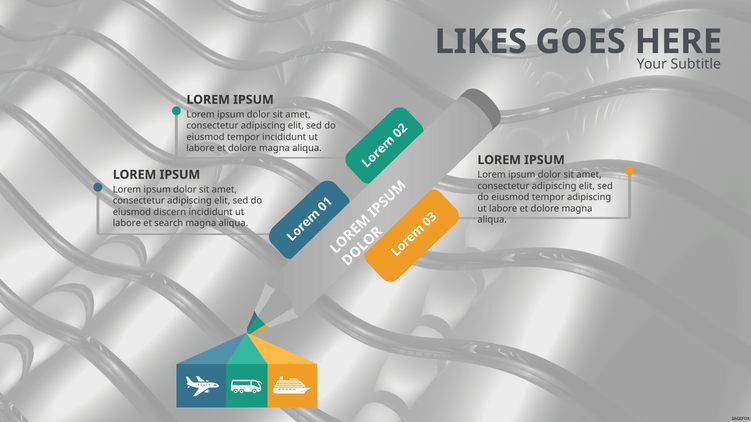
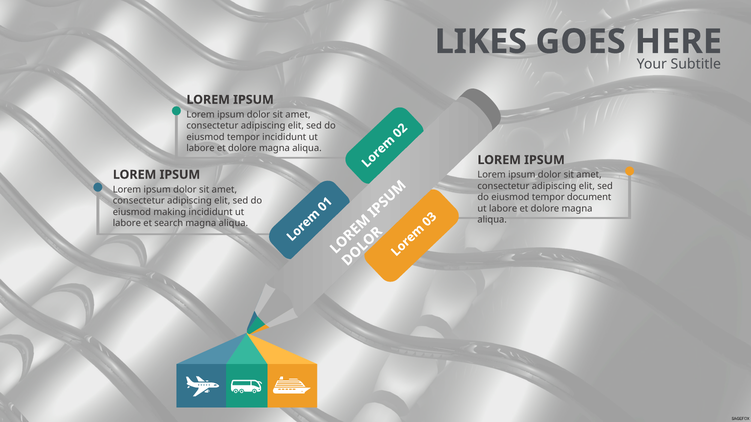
tempor adipiscing: adipiscing -> document (589, 197)
discern: discern -> making (170, 212)
